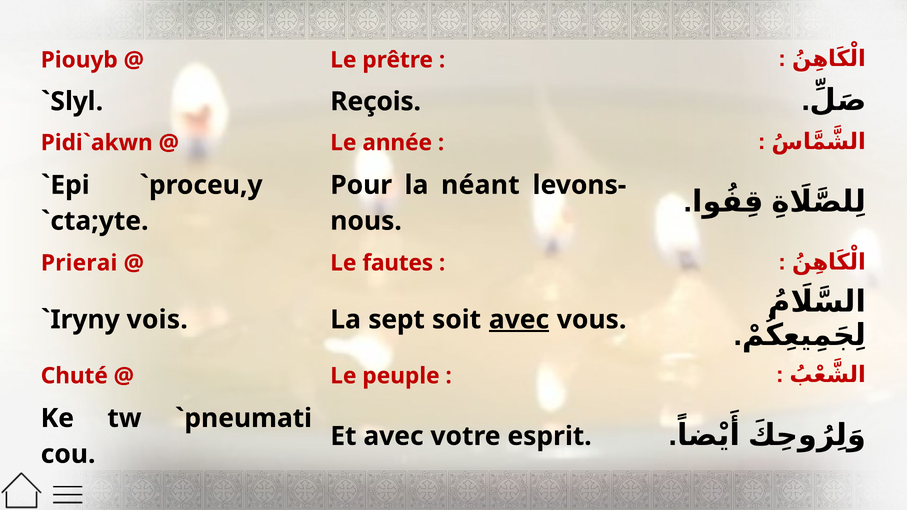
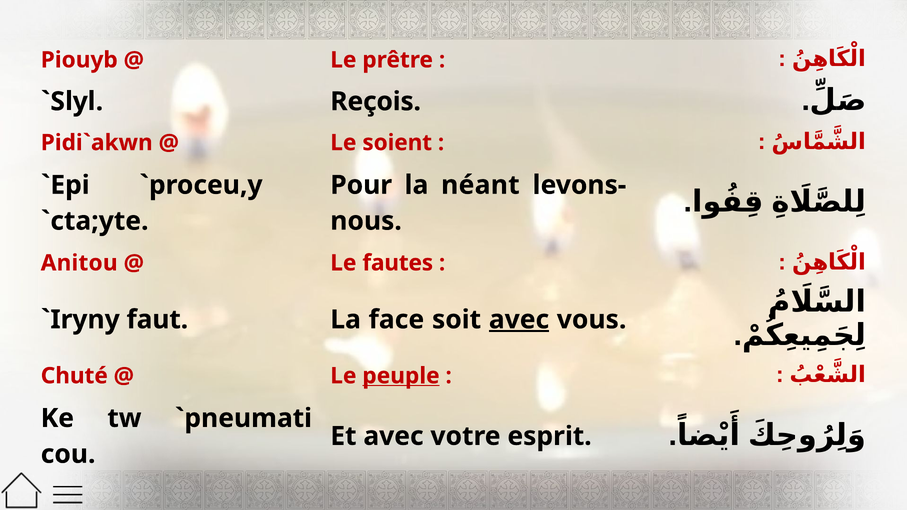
année: année -> soient (397, 143)
Prierai: Prierai -> Anitou (79, 263)
vois: vois -> faut (157, 320)
sept: sept -> face (396, 320)
peuple underline: none -> present (401, 376)
